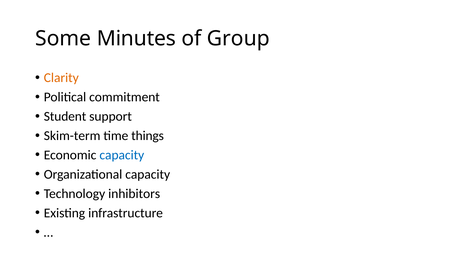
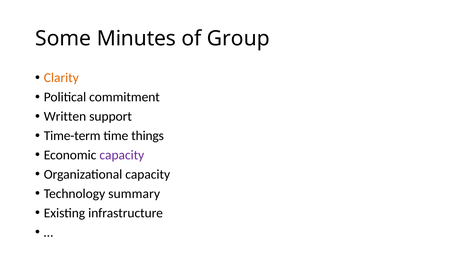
Student: Student -> Written (65, 117)
Skim-term: Skim-term -> Time-term (72, 136)
capacity colour: blue -> purple (122, 155)
inhibitors: inhibitors -> summary (134, 194)
